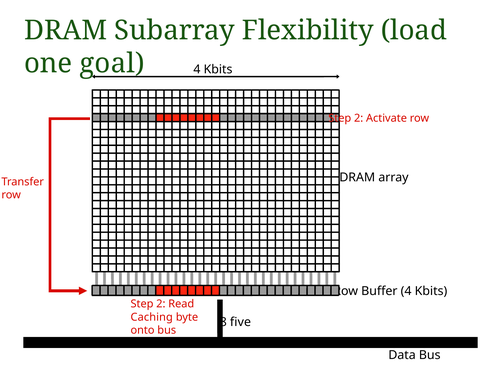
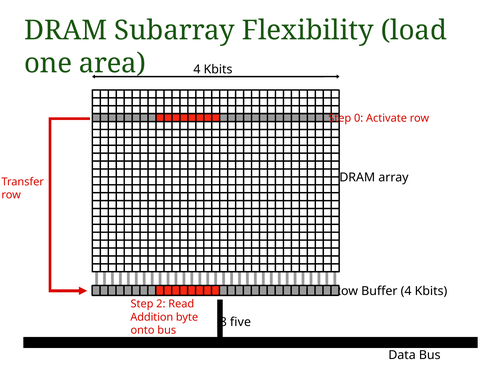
goal: goal -> area (112, 63)
2: 2 -> 0 (359, 118)
Caching: Caching -> Addition (152, 317)
